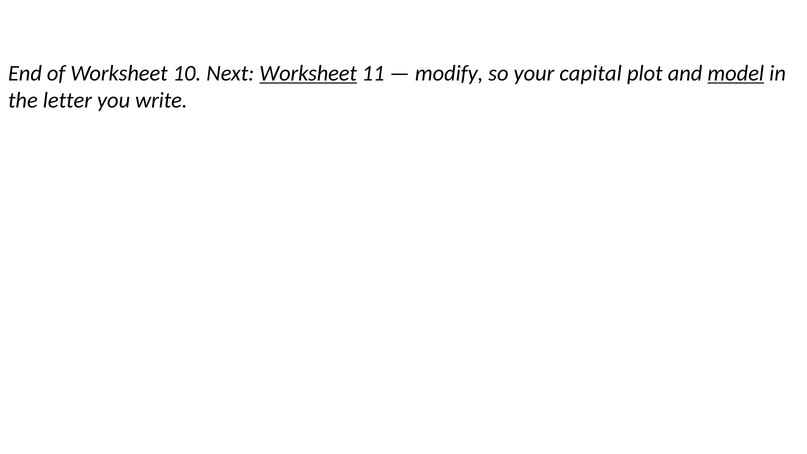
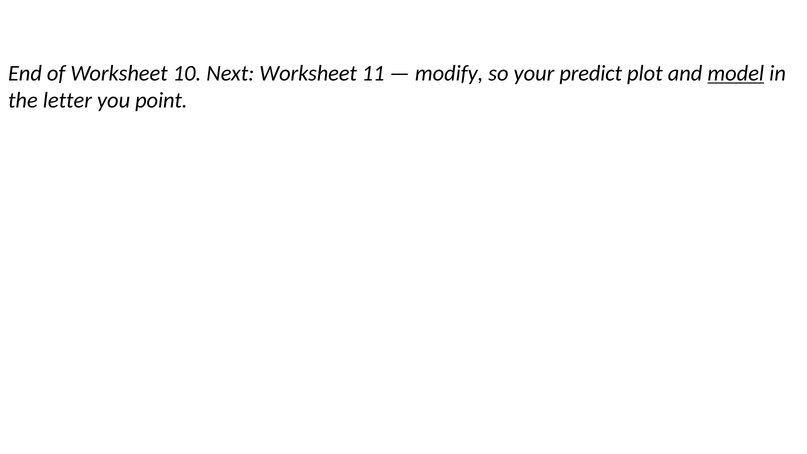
Worksheet underline: present -> none (308, 73)
capital: capital -> predict (591, 73)
write: write -> point (161, 100)
